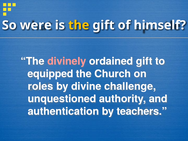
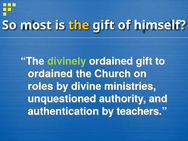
were: were -> most (36, 25)
divinely colour: pink -> light green (67, 61)
equipped: equipped -> ordained (50, 74)
challenge: challenge -> ministries (130, 86)
